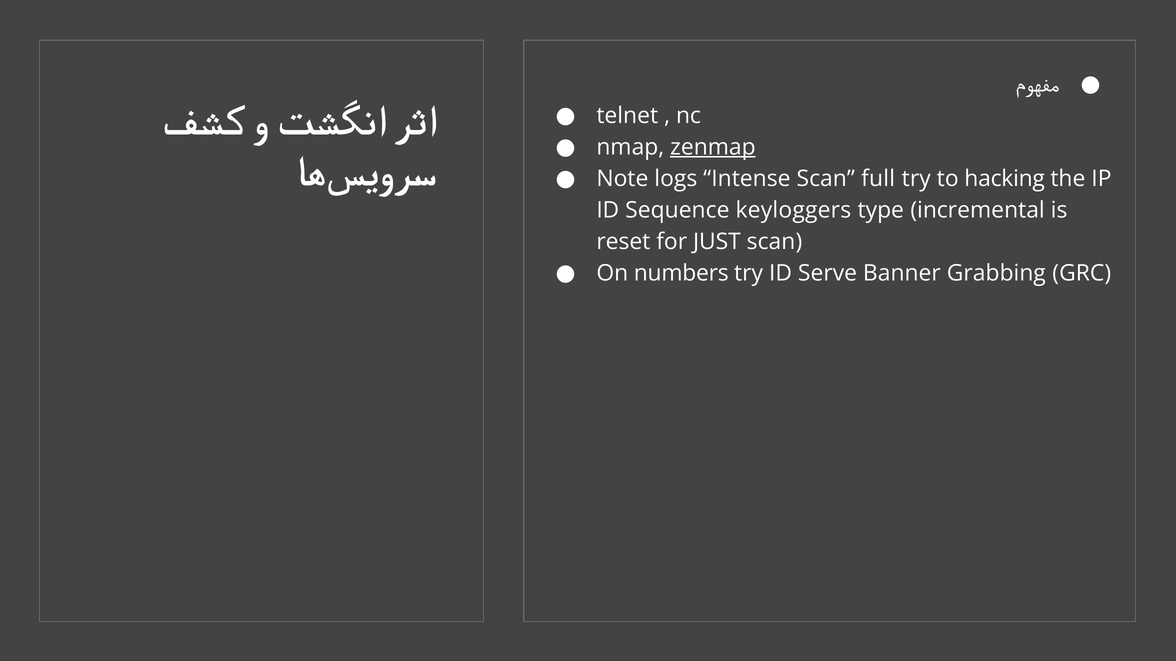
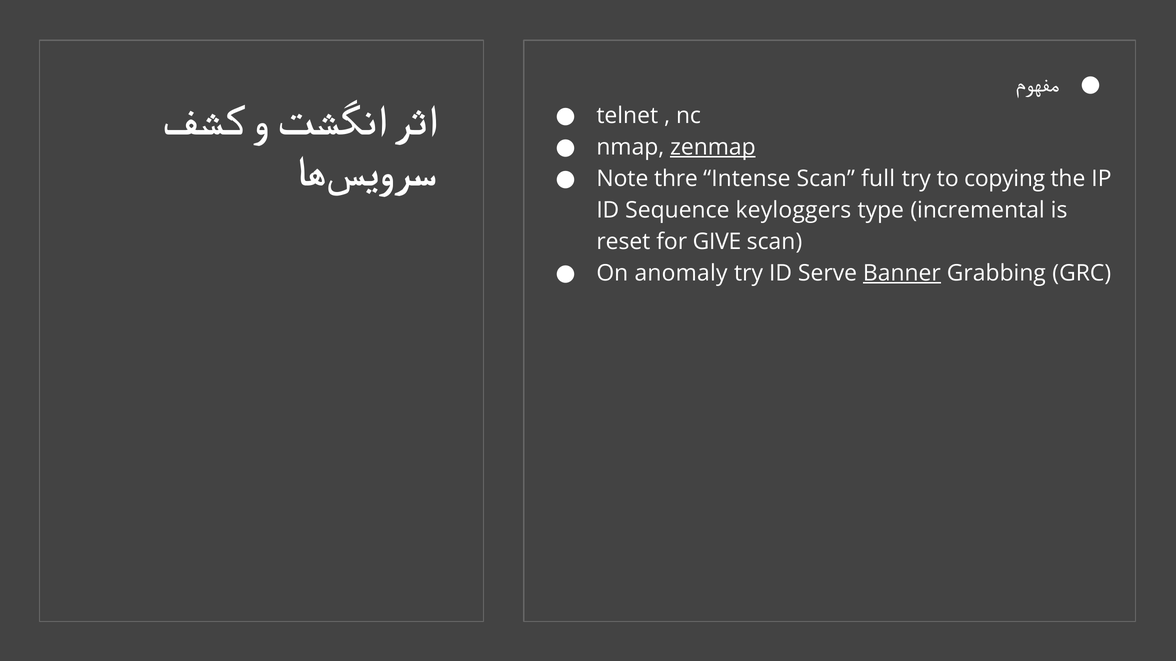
logs: logs -> thre (676, 179)
hacking: hacking -> copying (1005, 179)
JUST: JUST -> GIVE (717, 242)
numbers: numbers -> anomaly (681, 273)
Banner underline: none -> present (902, 273)
